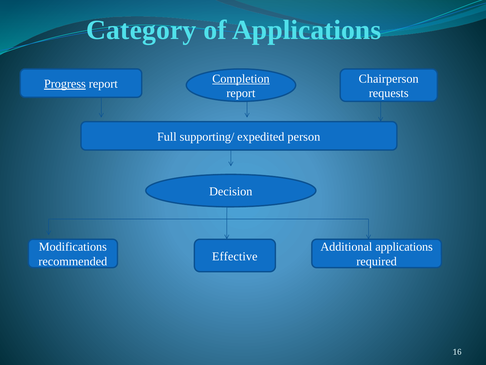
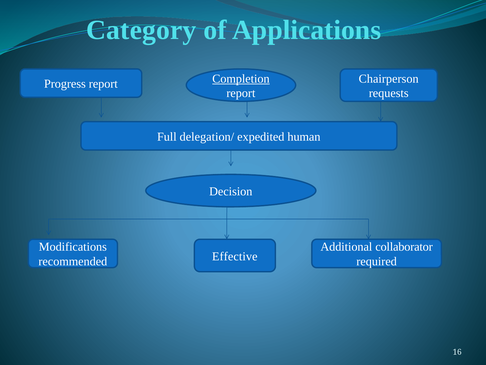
Progress underline: present -> none (65, 84)
supporting/: supporting/ -> delegation/ (207, 136)
person: person -> human (304, 136)
Additional applications: applications -> collaborator (404, 247)
